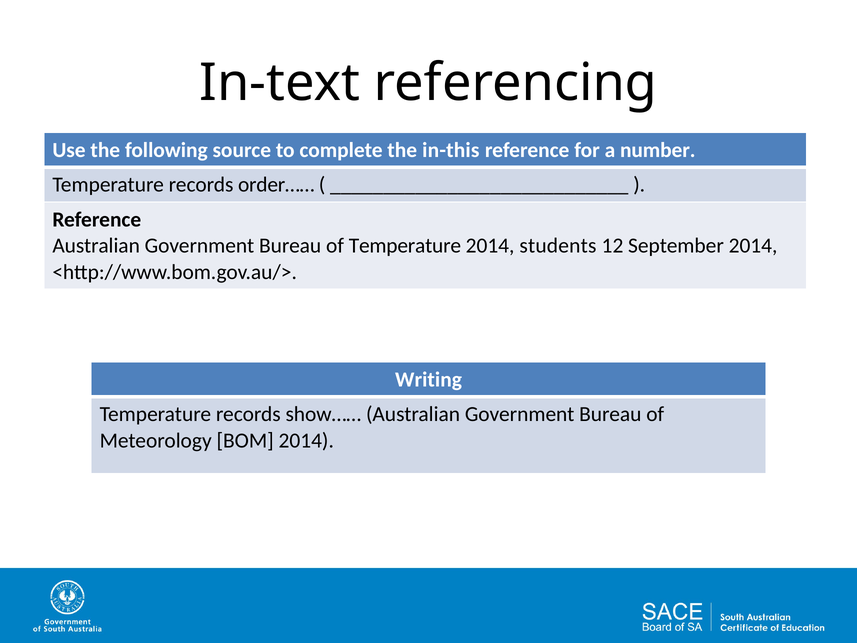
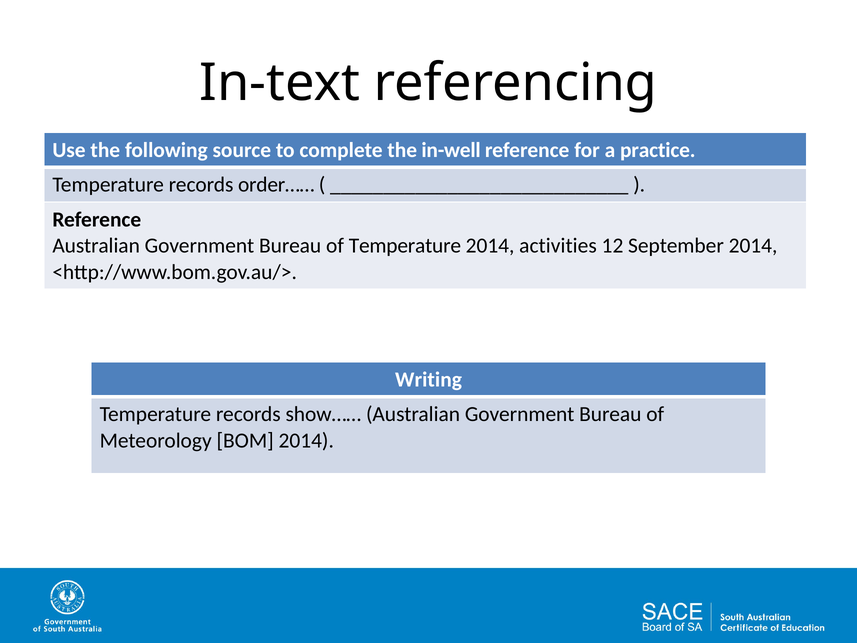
in-this: in-this -> in-well (451, 150)
number: number -> practice (658, 150)
students: students -> activities (558, 246)
